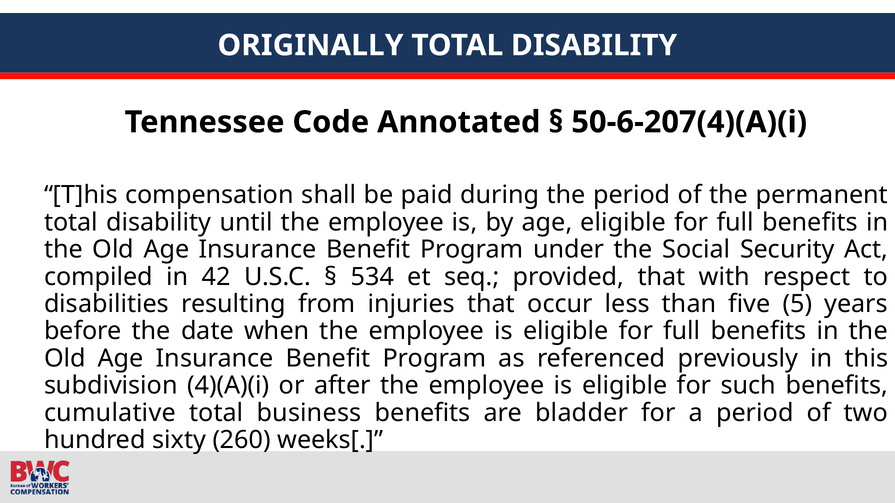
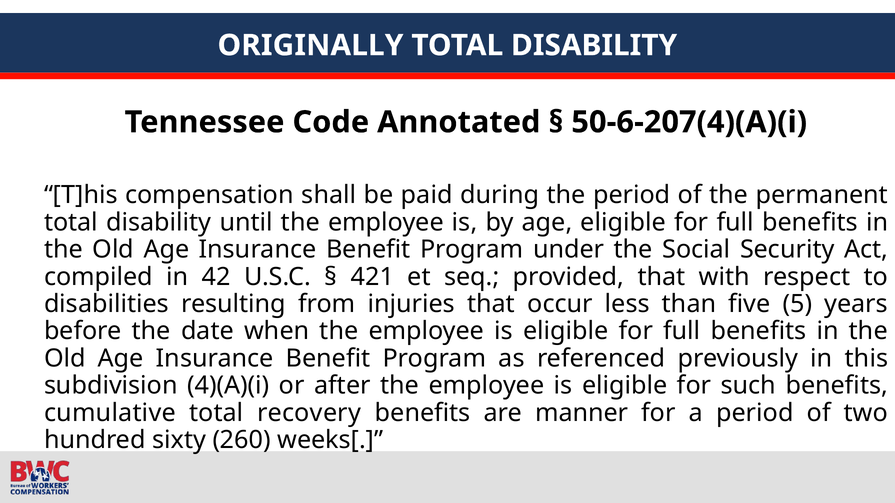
534: 534 -> 421 (372, 277)
business: business -> recovery (309, 413)
bladder: bladder -> manner (582, 413)
